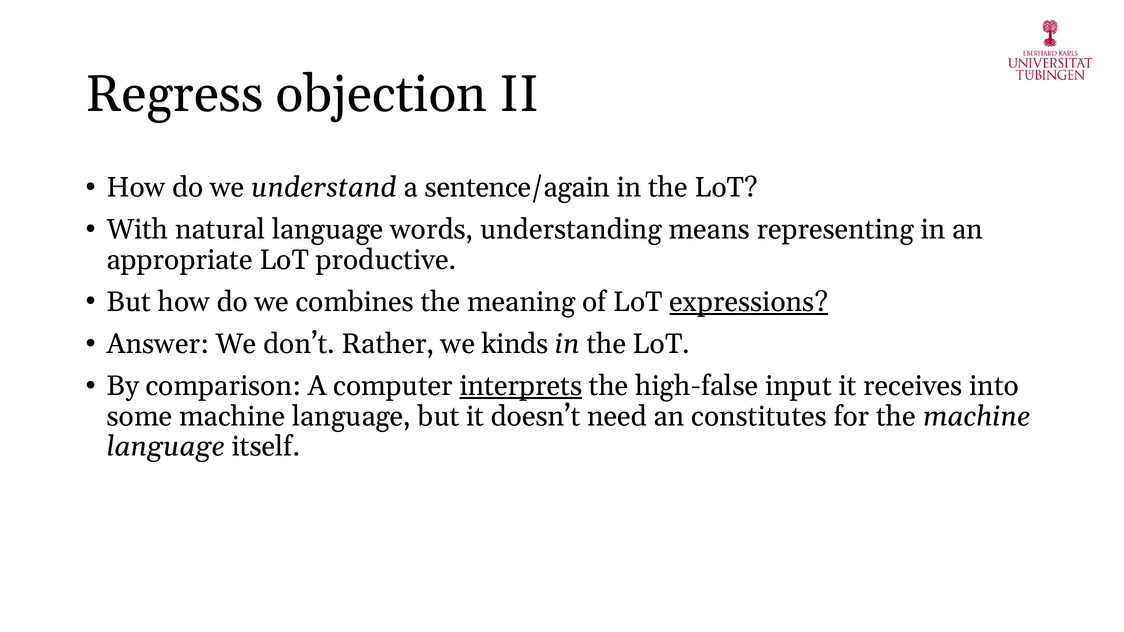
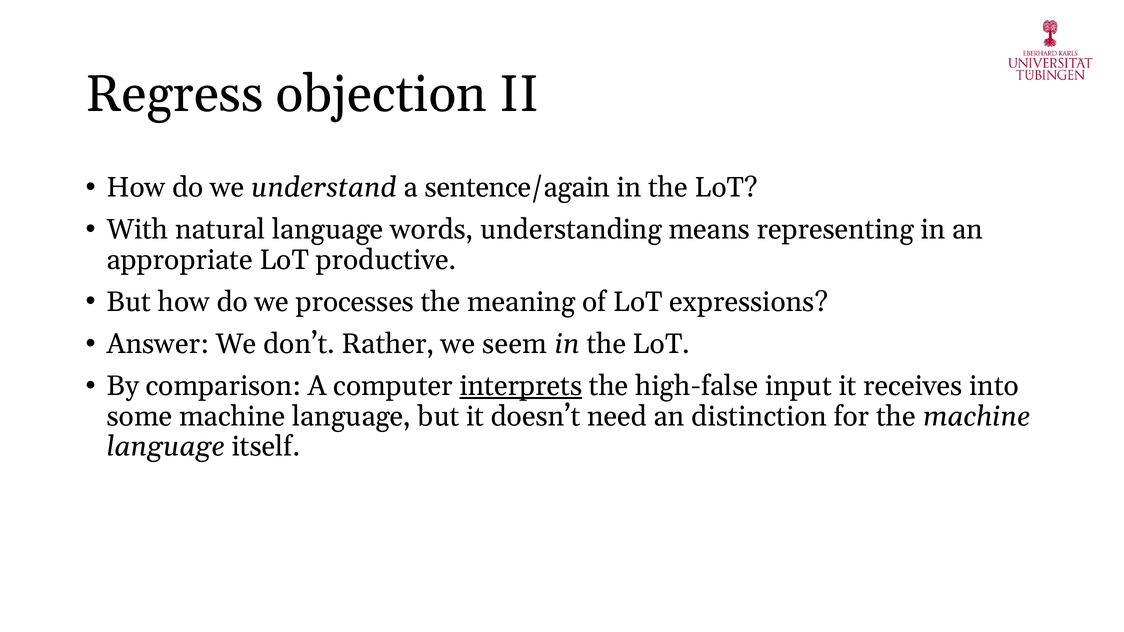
combines: combines -> processes (355, 302)
expressions underline: present -> none (749, 302)
kinds: kinds -> seem (515, 344)
constitutes: constitutes -> distinction (759, 416)
